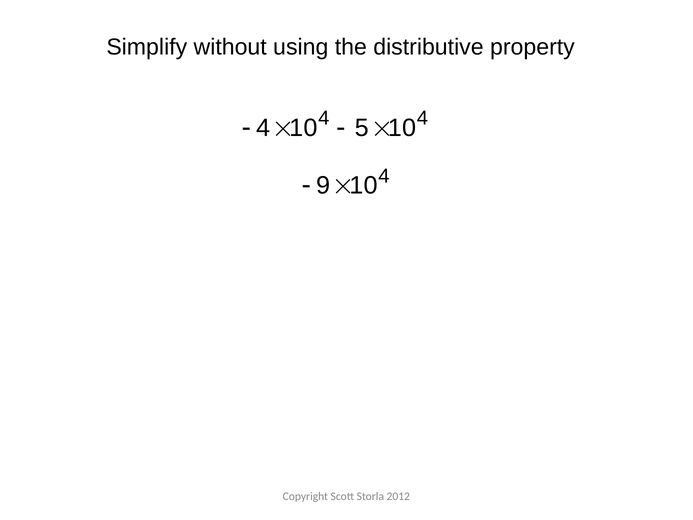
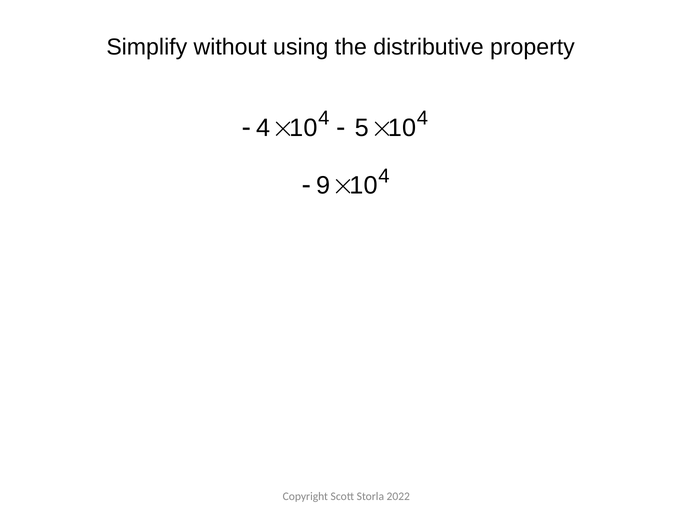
2012: 2012 -> 2022 (398, 496)
